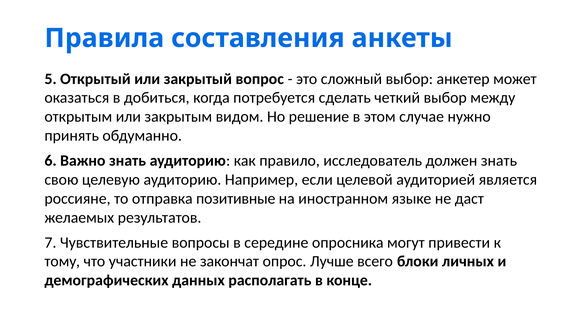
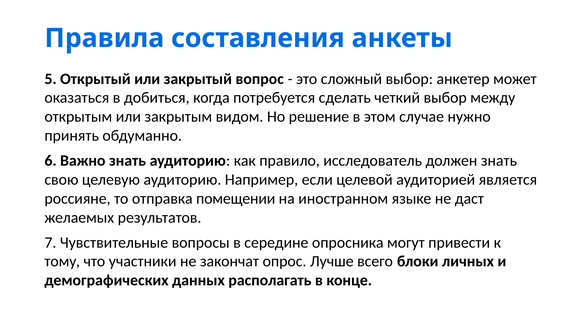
позитивные: позитивные -> помещении (236, 198)
